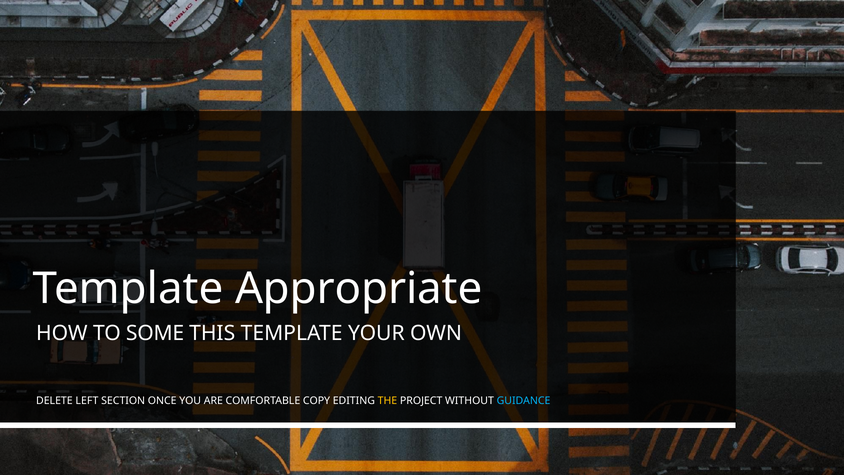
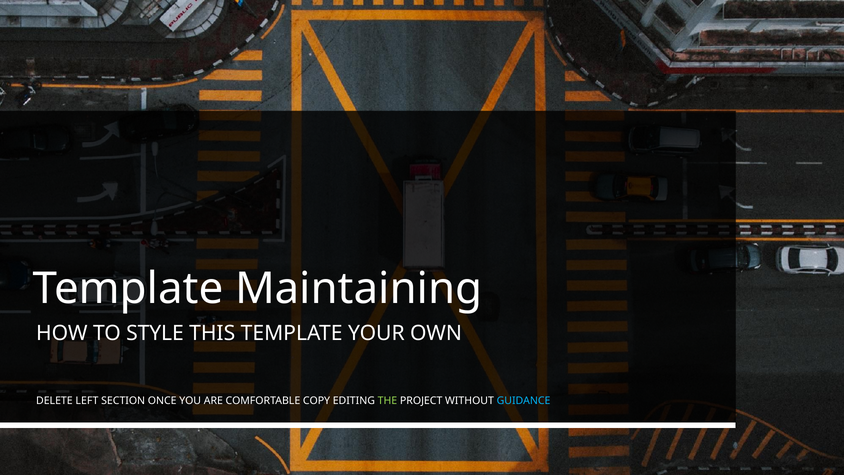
Appropriate: Appropriate -> Maintaining (359, 289)
SOME: SOME -> STYLE (155, 333)
THE colour: yellow -> light green (387, 400)
